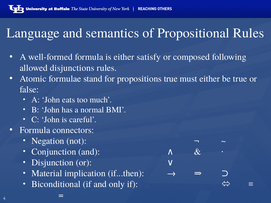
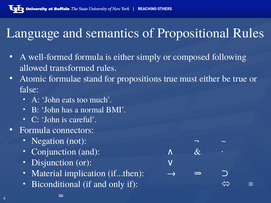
satisfy: satisfy -> simply (149, 57)
disjunctions: disjunctions -> transformed (72, 68)
